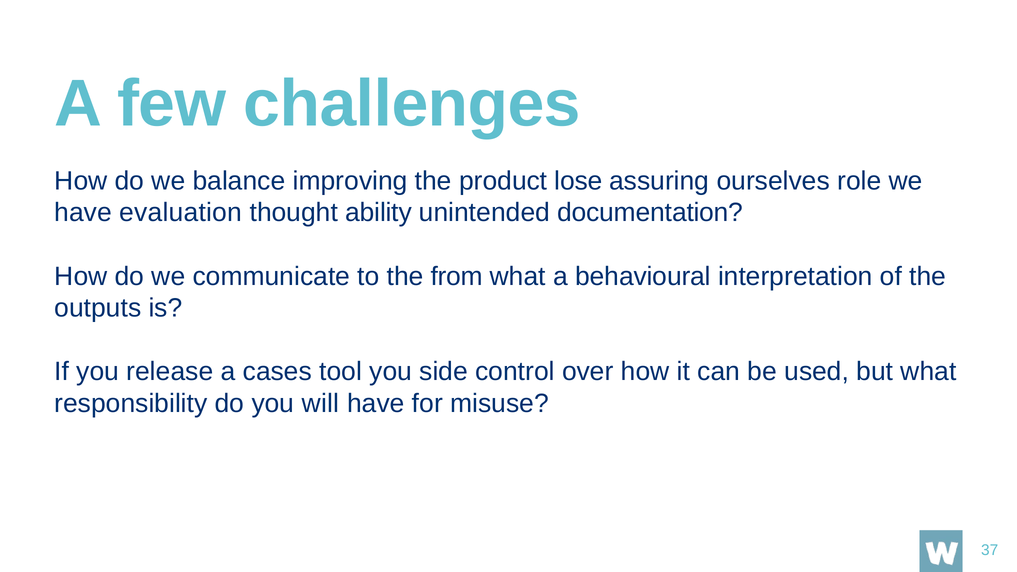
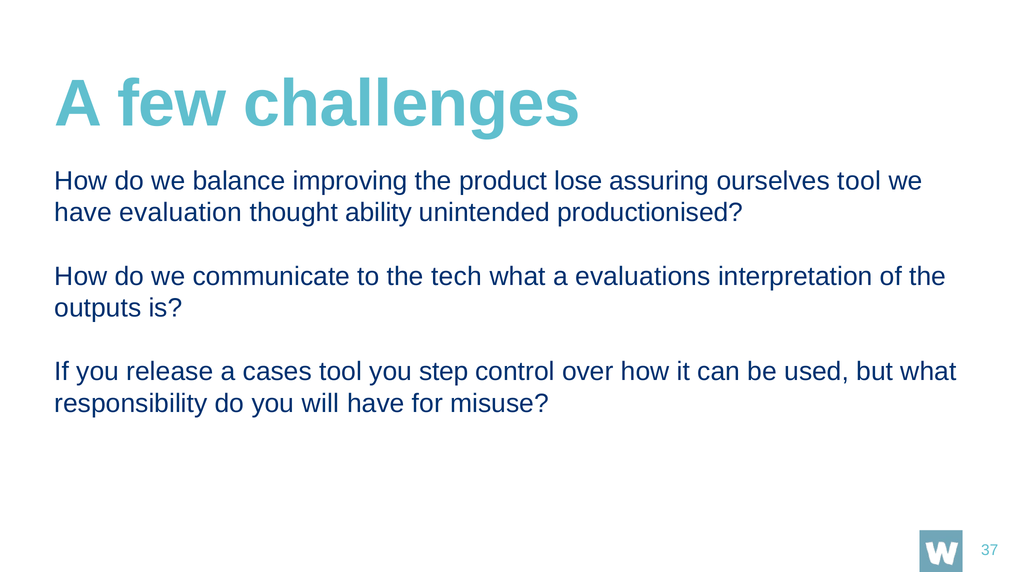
ourselves role: role -> tool (859, 181)
documentation: documentation -> productionised (650, 213)
from: from -> tech (457, 276)
behavioural: behavioural -> evaluations (643, 276)
side: side -> step (444, 372)
